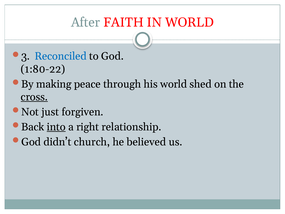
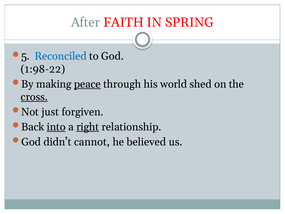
IN WORLD: WORLD -> SPRING (189, 22)
3: 3 -> 5 (25, 56)
1:80-22: 1:80-22 -> 1:98-22 (43, 69)
peace underline: none -> present (87, 84)
right underline: none -> present (88, 127)
church: church -> cannot (92, 142)
